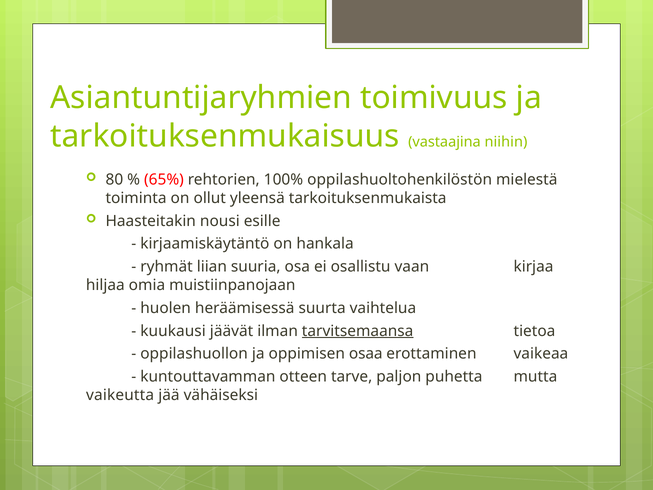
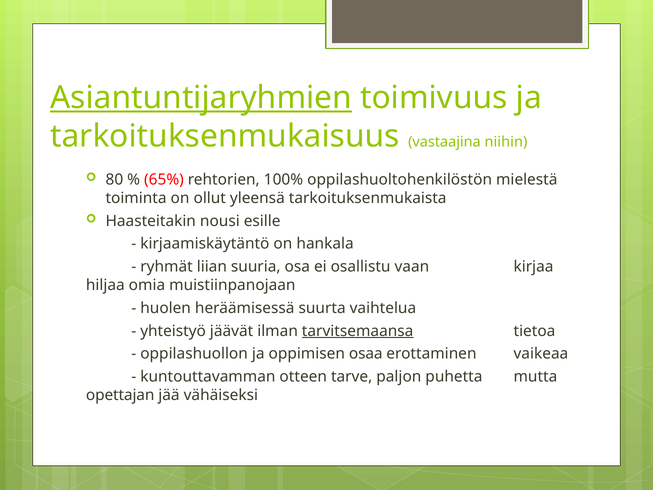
Asiantuntijaryhmien underline: none -> present (201, 98)
kuukausi: kuukausi -> yhteistyö (173, 331)
vaikeutta: vaikeutta -> opettajan (120, 395)
